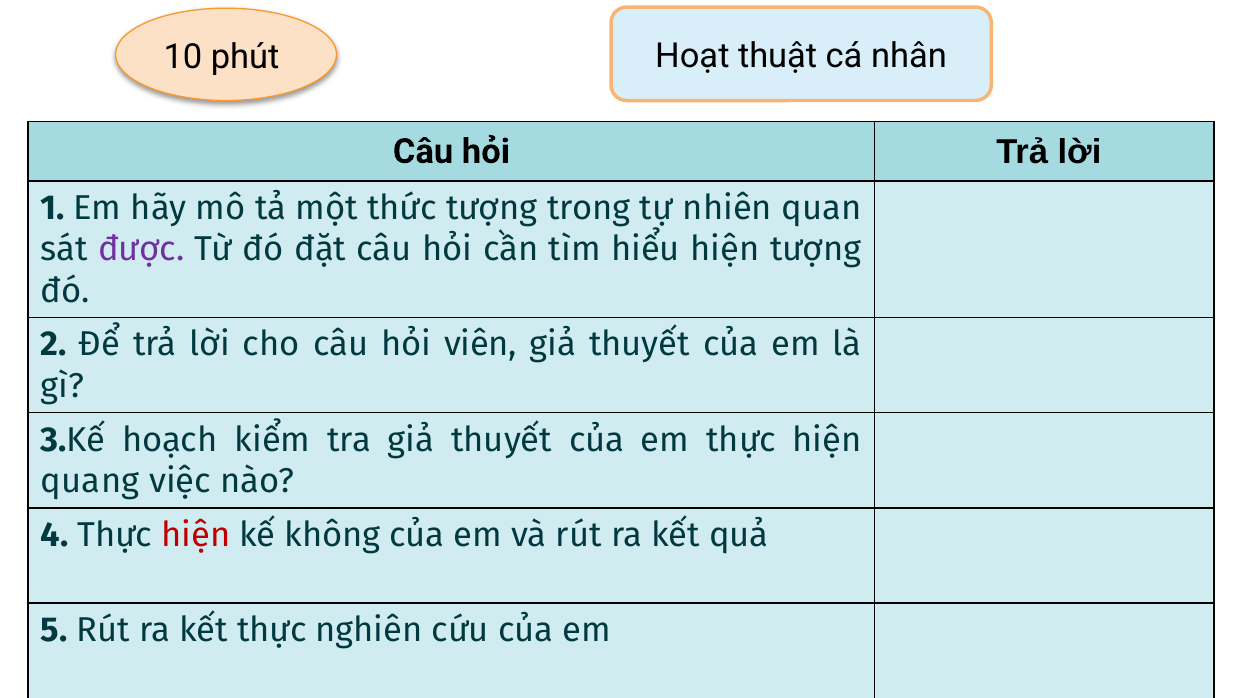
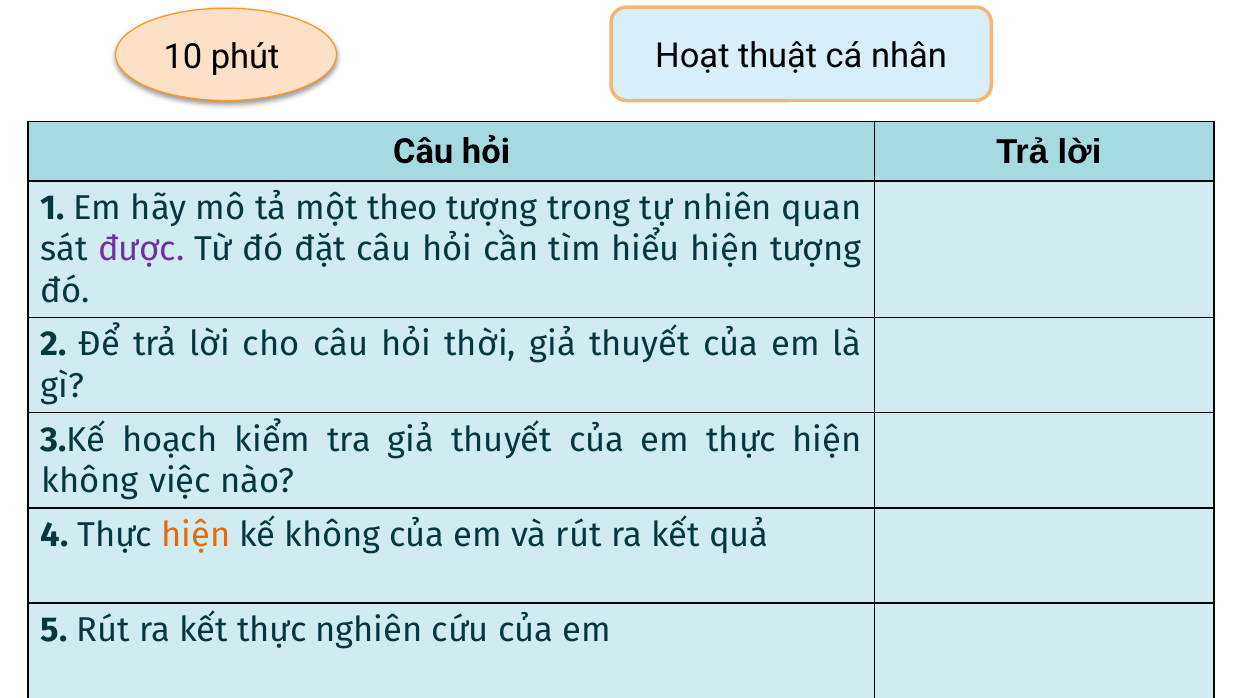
thức: thức -> theo (402, 208)
viên: viên -> thời (480, 345)
quang: quang -> không (90, 482)
hiện colour: red -> orange (196, 535)
